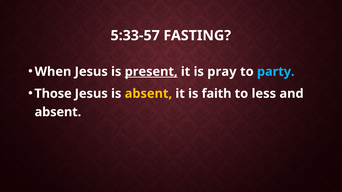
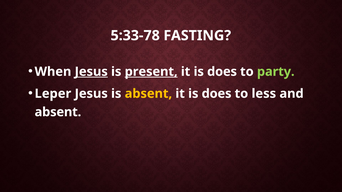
5:33-57: 5:33-57 -> 5:33-78 (135, 36)
Jesus underline: none -> present (91, 72)
pray: pray -> does (222, 72)
party colour: light blue -> light green (276, 72)
Those: Those -> Leper (53, 94)
faith: faith -> does (217, 94)
